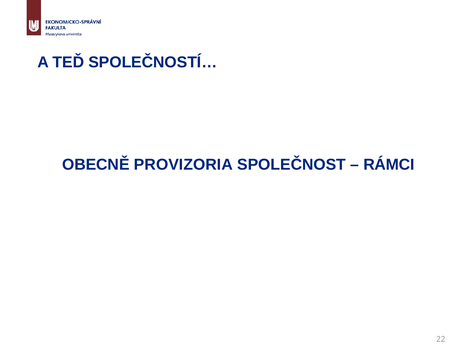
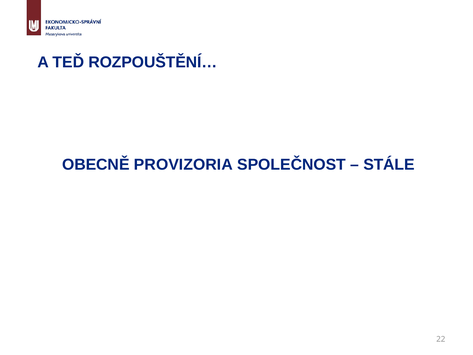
SPOLEČNOSTÍ…: SPOLEČNOSTÍ… -> ROZPOUŠTĚNÍ… (153, 62)
RÁMCI: RÁMCI -> STÁLE (389, 165)
